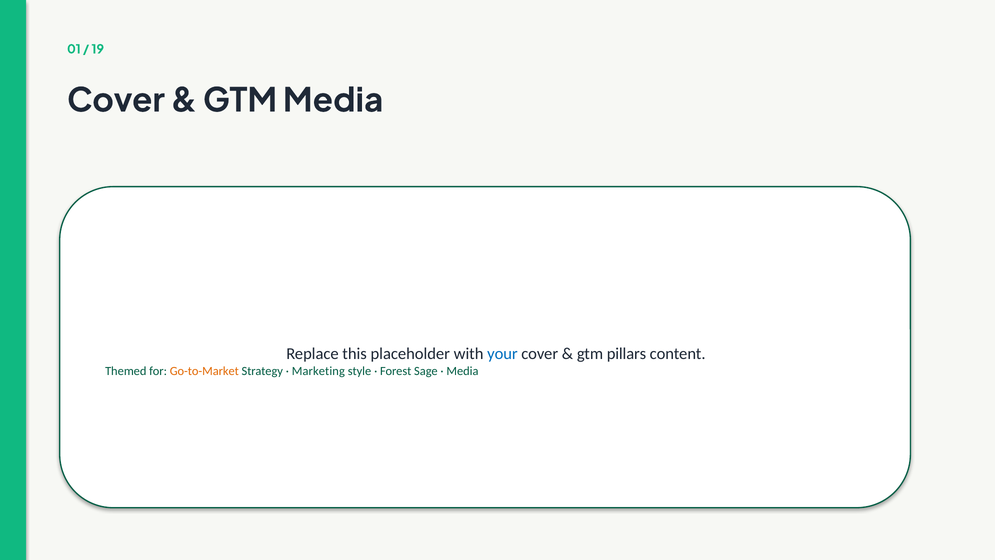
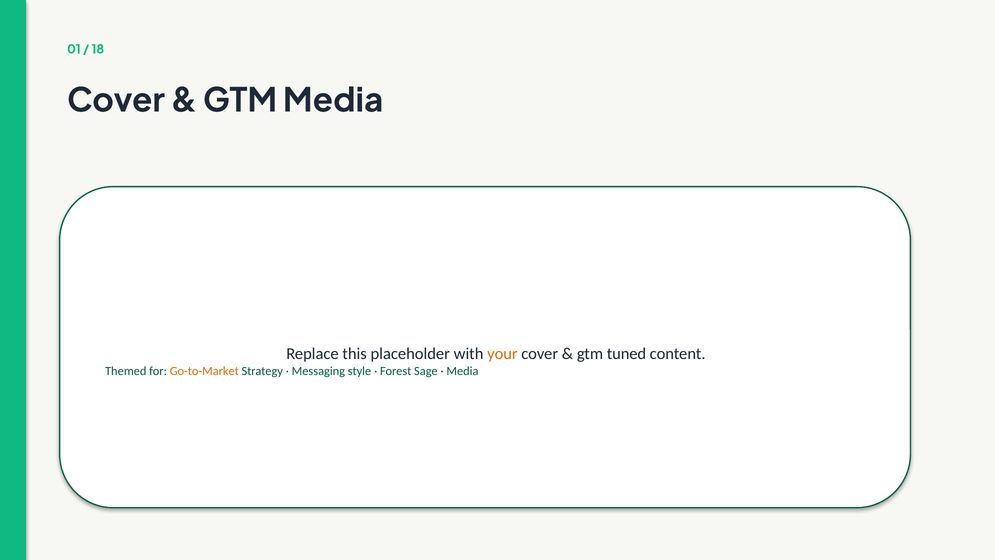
19: 19 -> 18 (98, 49)
your colour: blue -> orange (502, 354)
pillars: pillars -> tuned (626, 354)
Marketing: Marketing -> Messaging (318, 371)
